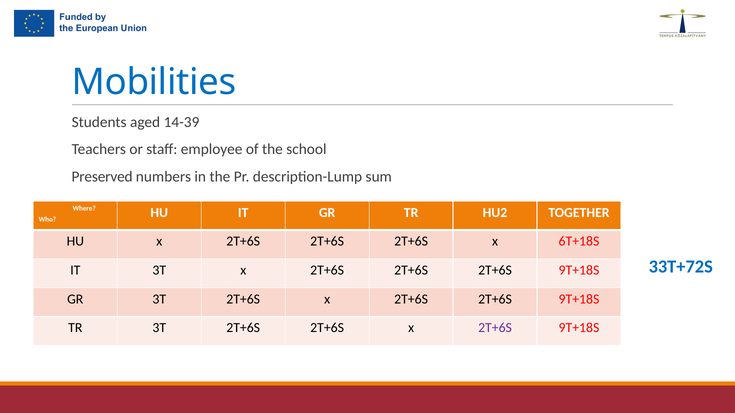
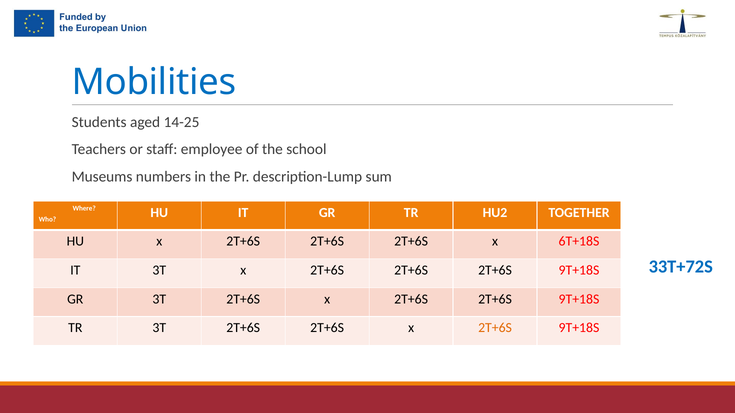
14-39: 14-39 -> 14-25 (182, 122)
Preserved: Preserved -> Museums (102, 177)
2T+6S colour: purple -> orange (495, 328)
